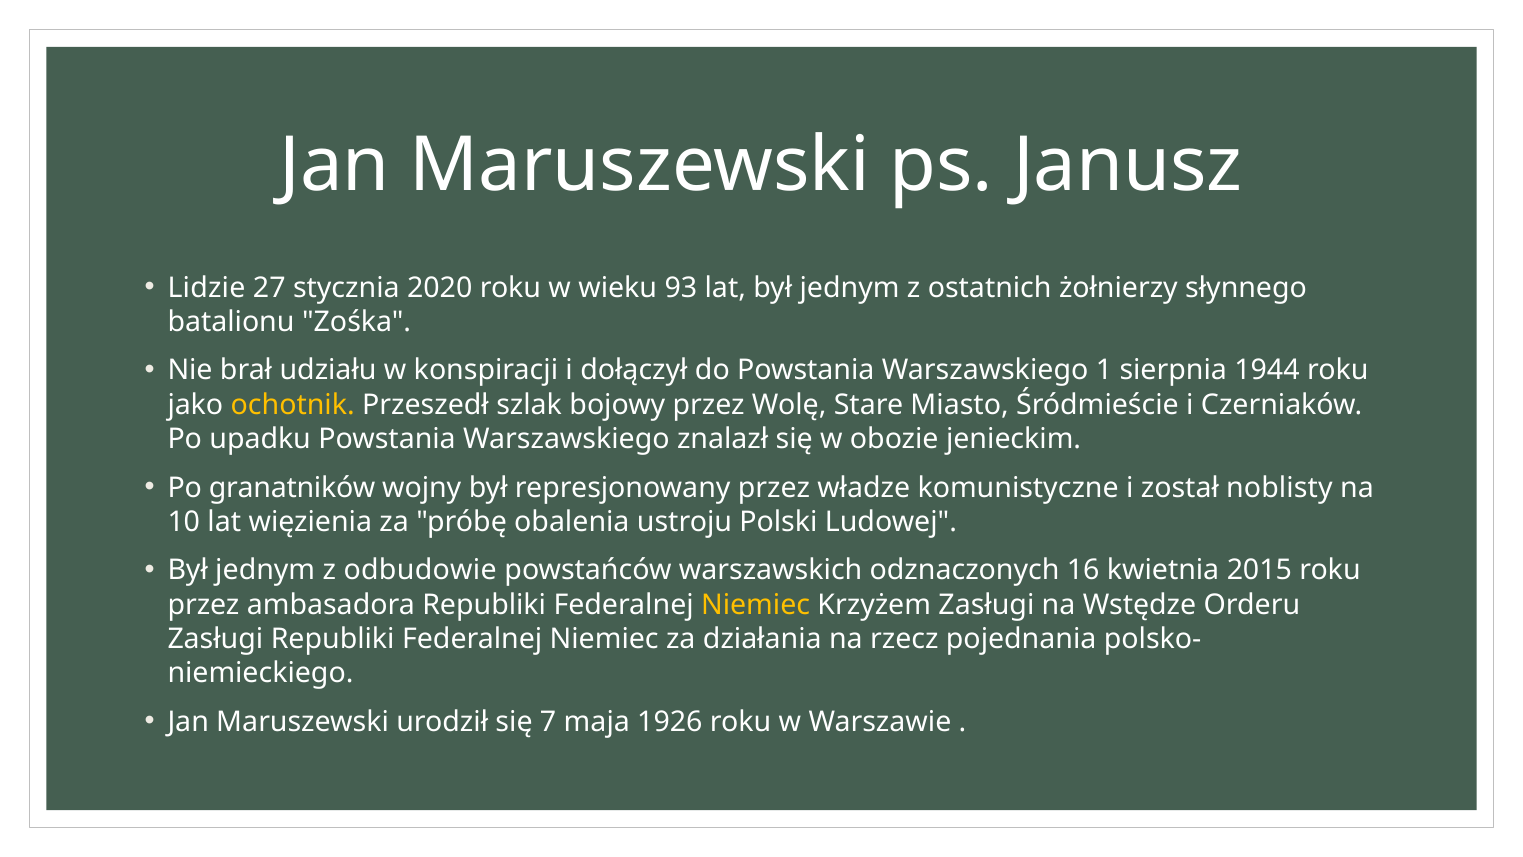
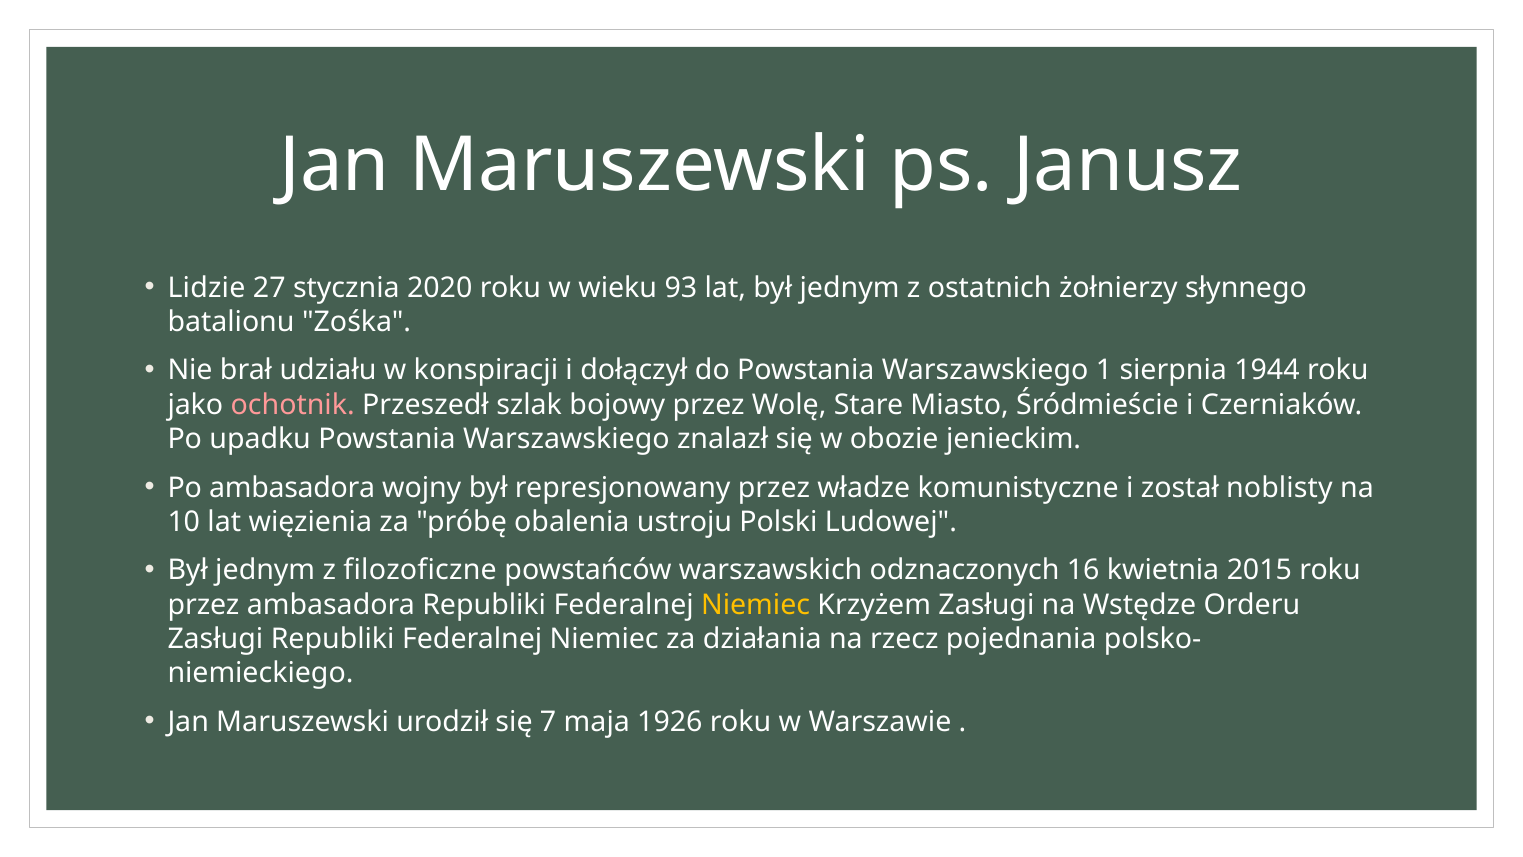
ochotnik colour: yellow -> pink (293, 405)
Po granatników: granatników -> ambasadora (292, 487)
odbudowie: odbudowie -> filozoficzne (420, 570)
